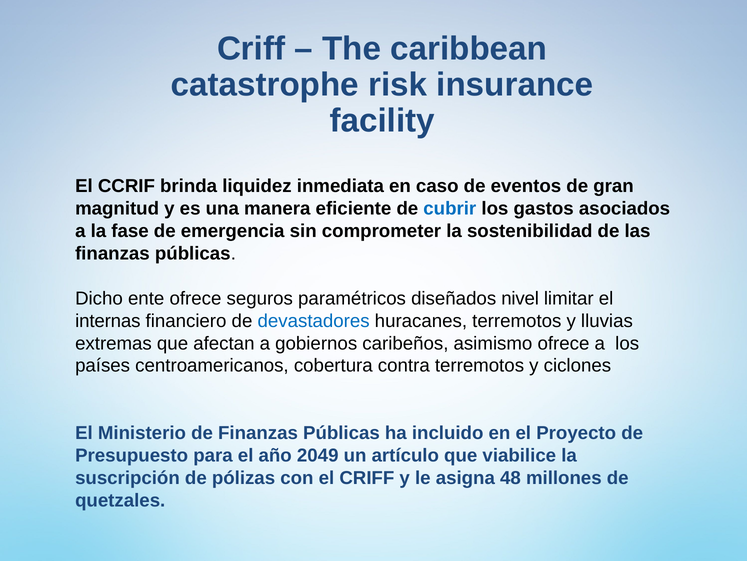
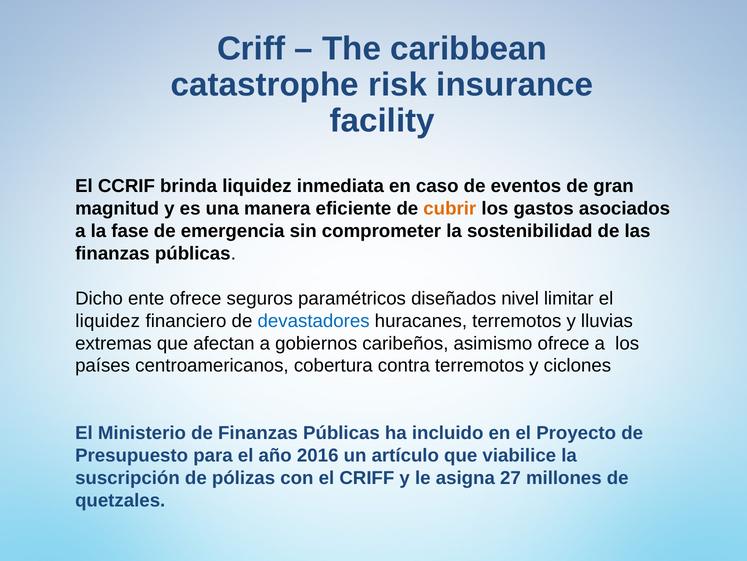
cubrir colour: blue -> orange (450, 208)
internas: internas -> liquidez (108, 321)
2049: 2049 -> 2016 (318, 455)
48: 48 -> 27 (510, 477)
